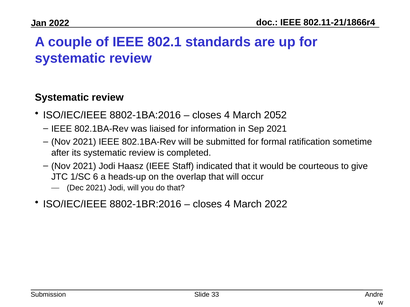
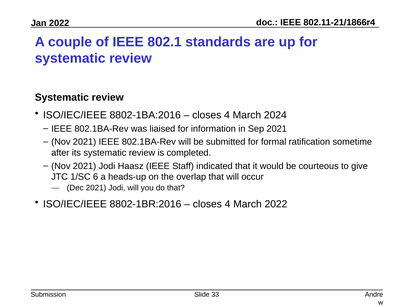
2052: 2052 -> 2024 (275, 115)
